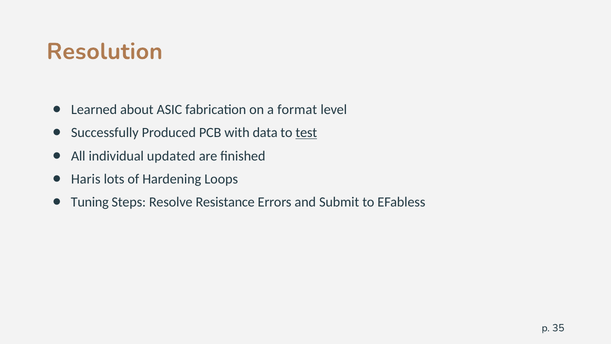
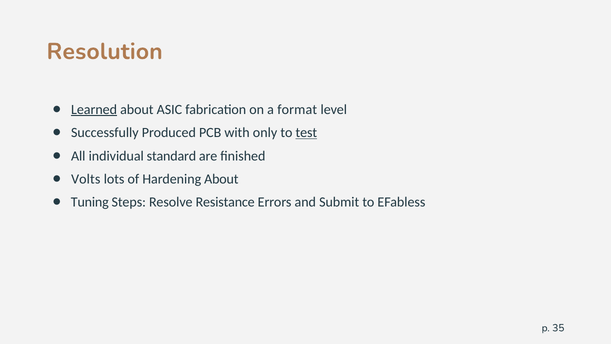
Learned underline: none -> present (94, 109)
data: data -> only (265, 133)
updated: updated -> standard (171, 156)
Haris: Haris -> Volts (86, 179)
Hardening Loops: Loops -> About (221, 179)
